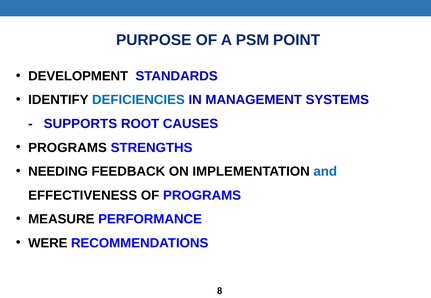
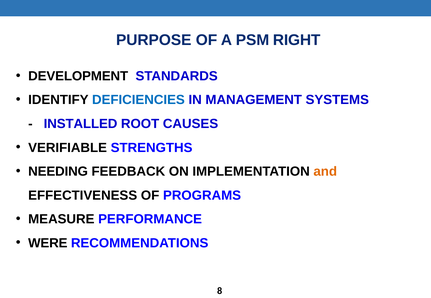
POINT: POINT -> RIGHT (297, 40)
SUPPORTS: SUPPORTS -> INSTALLED (81, 124)
PROGRAMS: PROGRAMS -> VERIFIABLE (68, 148)
and colour: blue -> orange (325, 172)
